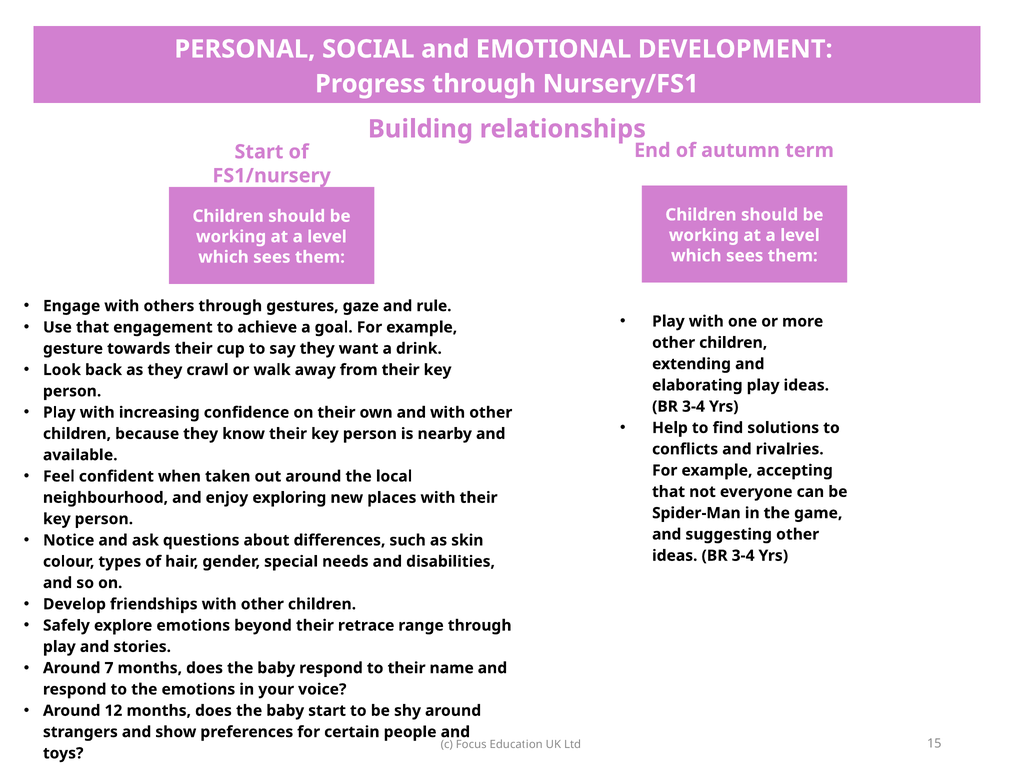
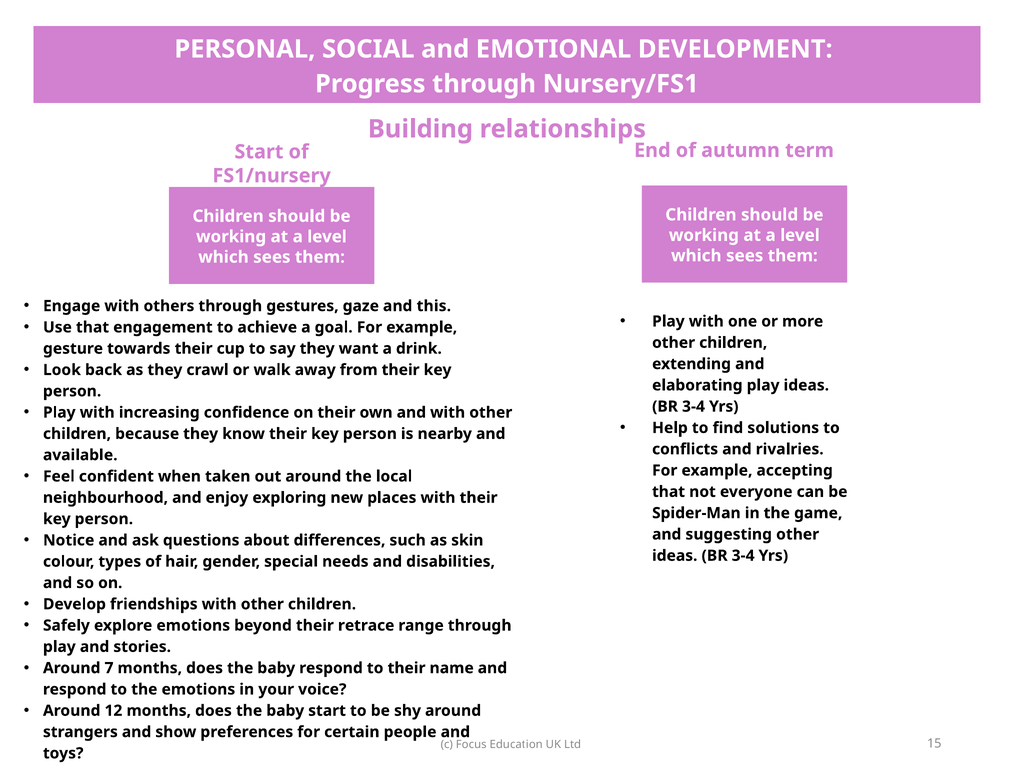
rule: rule -> this (434, 306)
